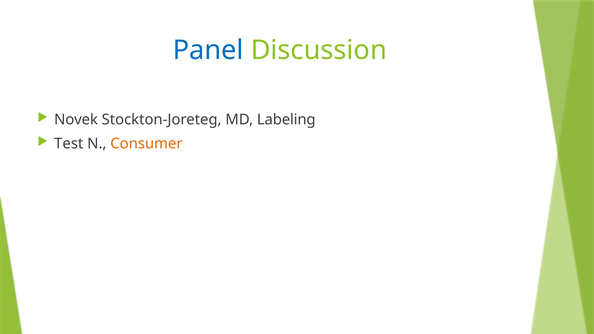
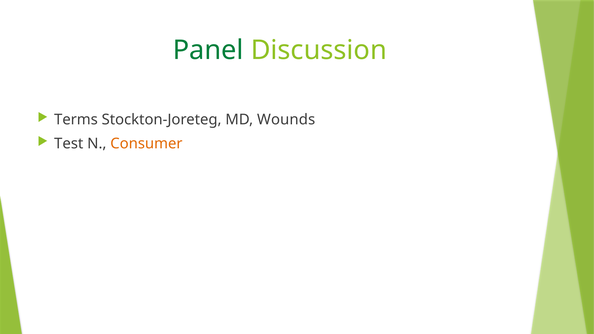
Panel colour: blue -> green (208, 50)
Novek: Novek -> Terms (76, 120)
Labeling: Labeling -> Wounds (286, 120)
